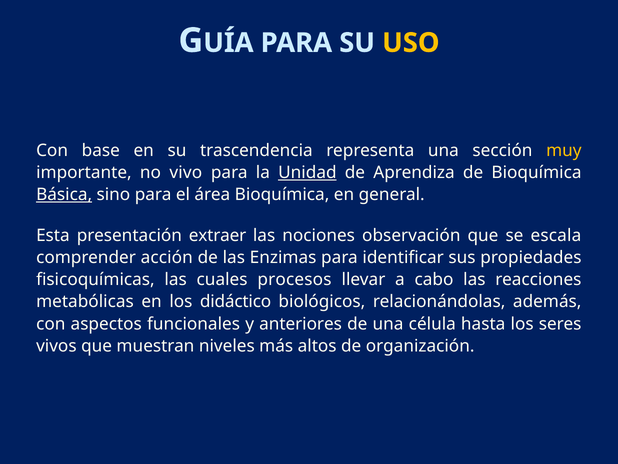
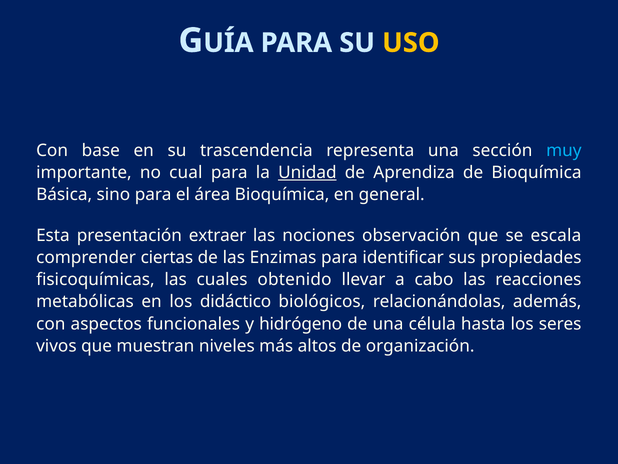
muy colour: yellow -> light blue (564, 150)
vivo: vivo -> cual (186, 173)
Básica underline: present -> none (64, 195)
acción: acción -> ciertas (167, 257)
procesos: procesos -> obtenido (295, 279)
anteriores: anteriores -> hidrógeno (301, 323)
